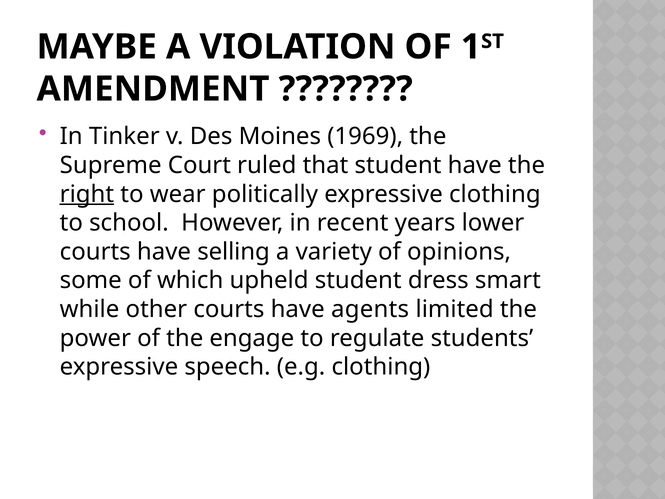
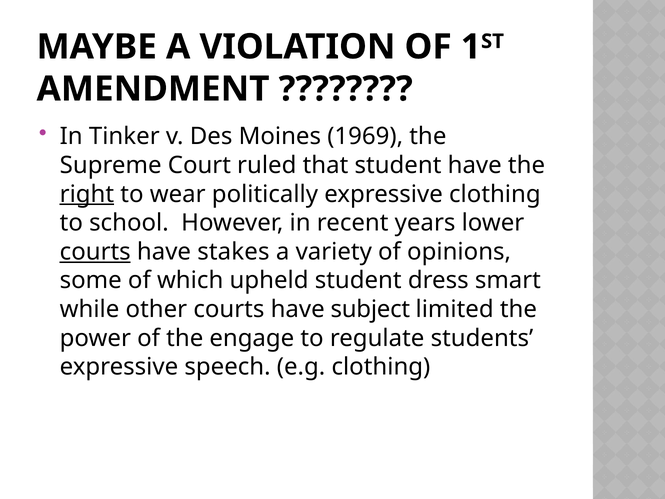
courts underline: none -> present (95, 252)
selling: selling -> stakes (233, 252)
agents: agents -> subject (370, 309)
